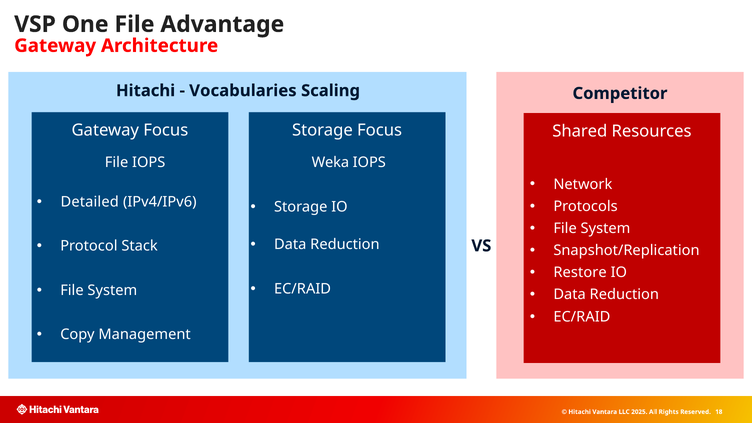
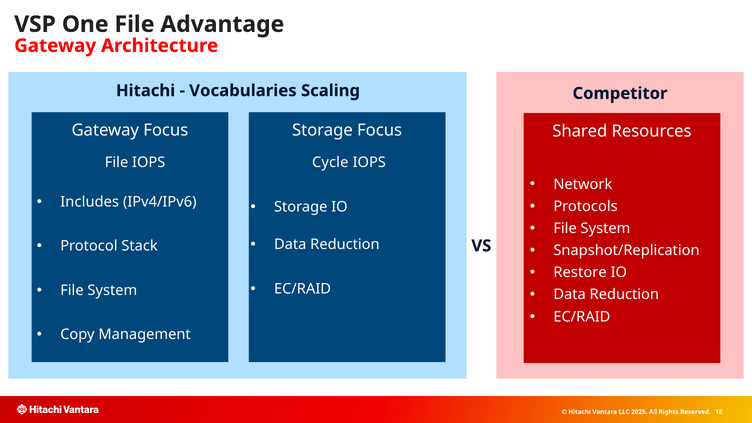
Weka: Weka -> Cycle (330, 163)
Detailed: Detailed -> Includes (90, 202)
